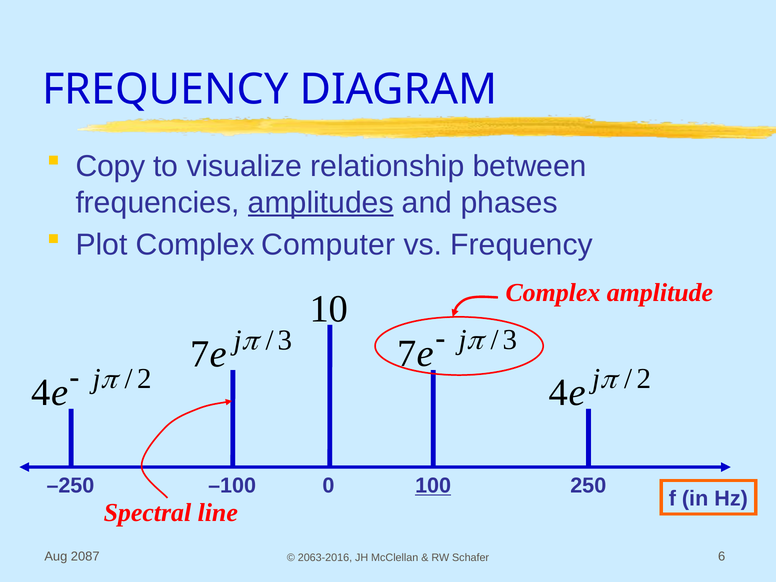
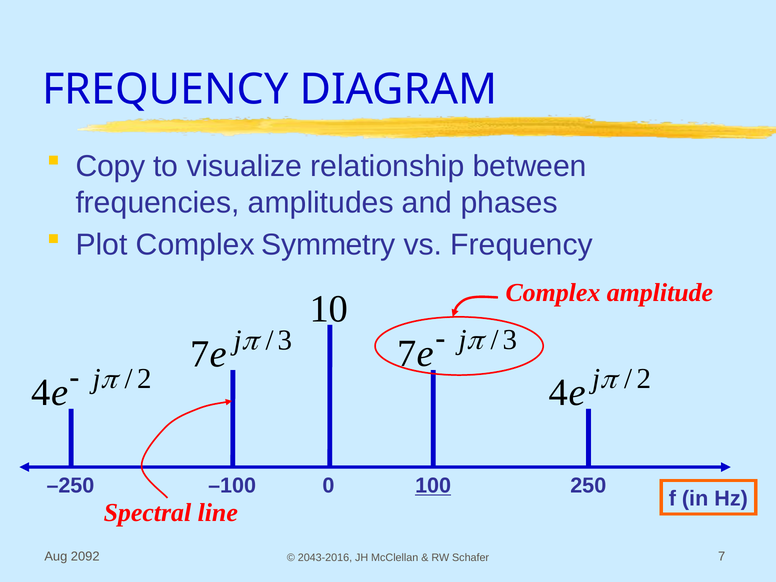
amplitudes underline: present -> none (321, 203)
Computer: Computer -> Symmetry (328, 245)
2087: 2087 -> 2092 (85, 557)
2063-2016: 2063-2016 -> 2043-2016 (325, 558)
Schafer 6: 6 -> 7 (722, 557)
